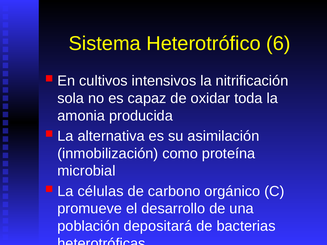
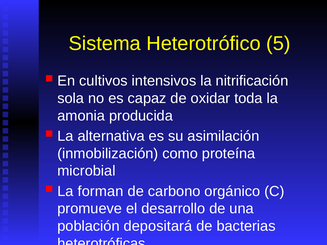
6: 6 -> 5 (278, 44)
células: células -> forman (101, 191)
